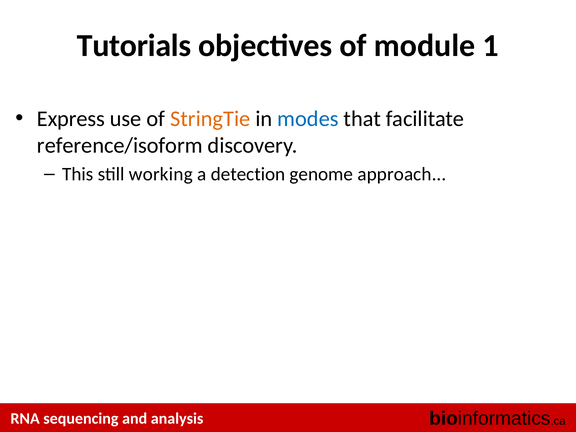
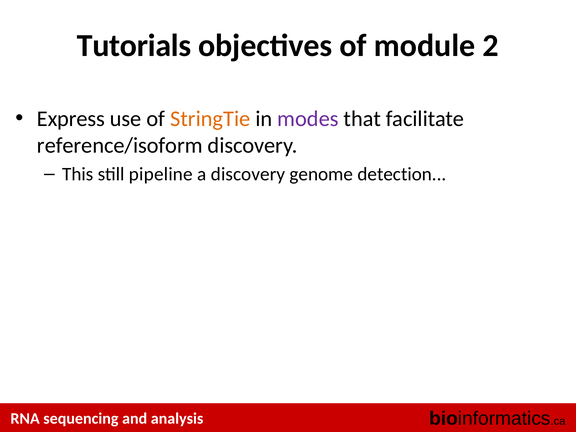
1: 1 -> 2 (491, 46)
modes colour: blue -> purple (308, 119)
working: working -> pipeline (161, 174)
a detection: detection -> discovery (248, 174)
approach: approach -> detection (402, 174)
